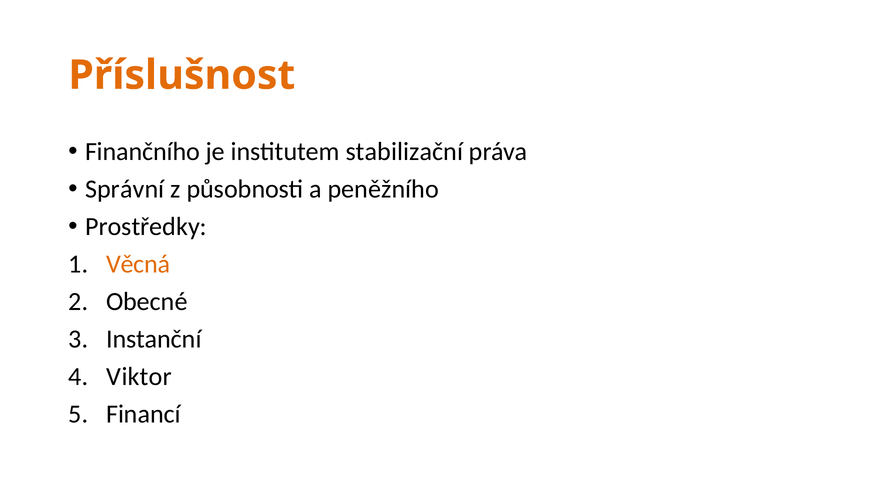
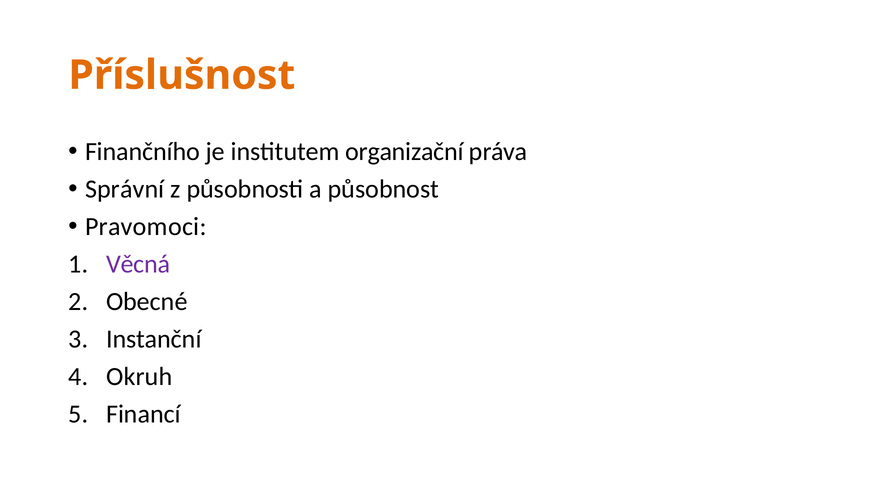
stabilizační: stabilizační -> organizační (404, 151)
peněžního: peněžního -> působnost (383, 189)
Prostředky: Prostředky -> Pravomoci (146, 226)
Věcná colour: orange -> purple (138, 264)
Viktor: Viktor -> Okruh (139, 377)
